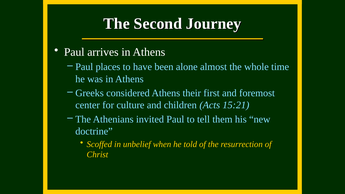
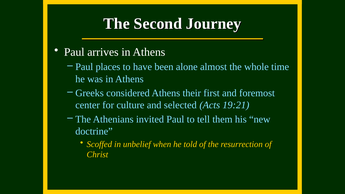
children: children -> selected (180, 105)
15:21: 15:21 -> 19:21 (236, 105)
